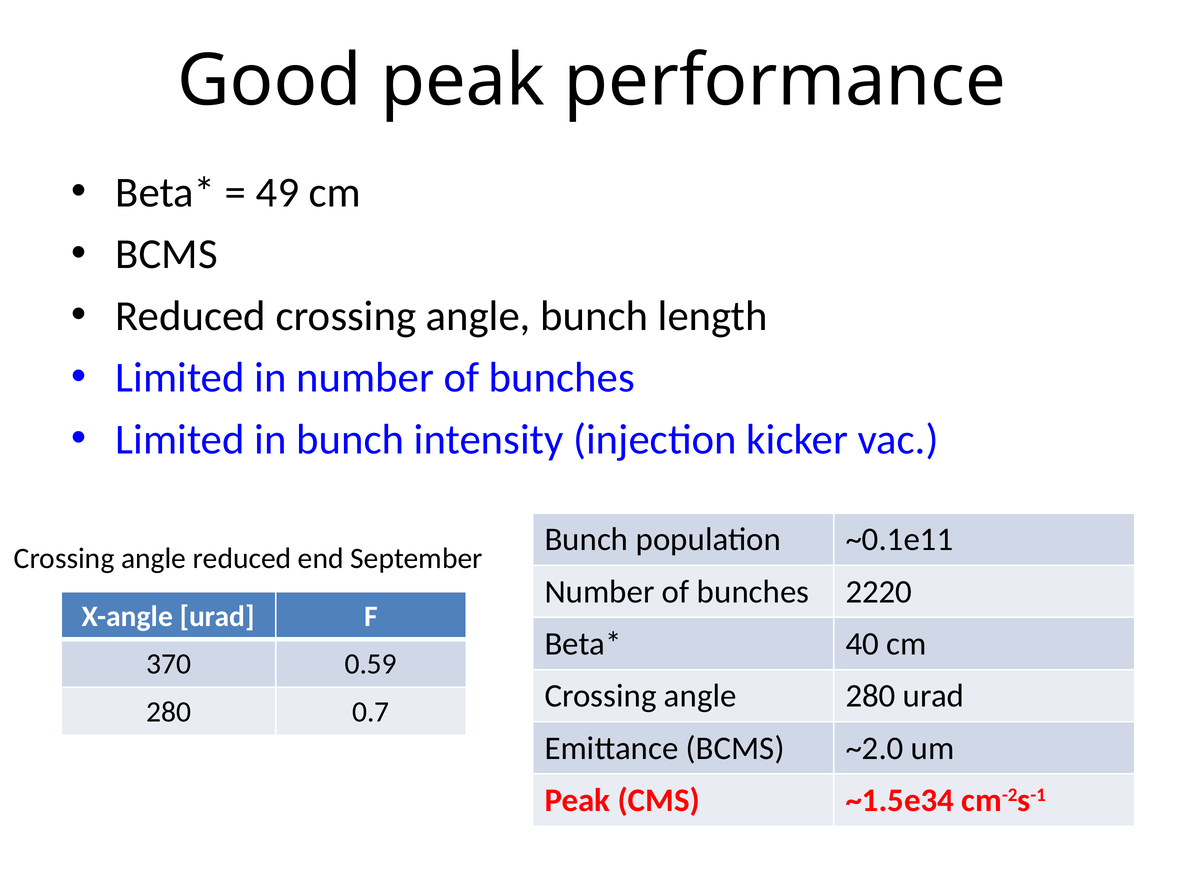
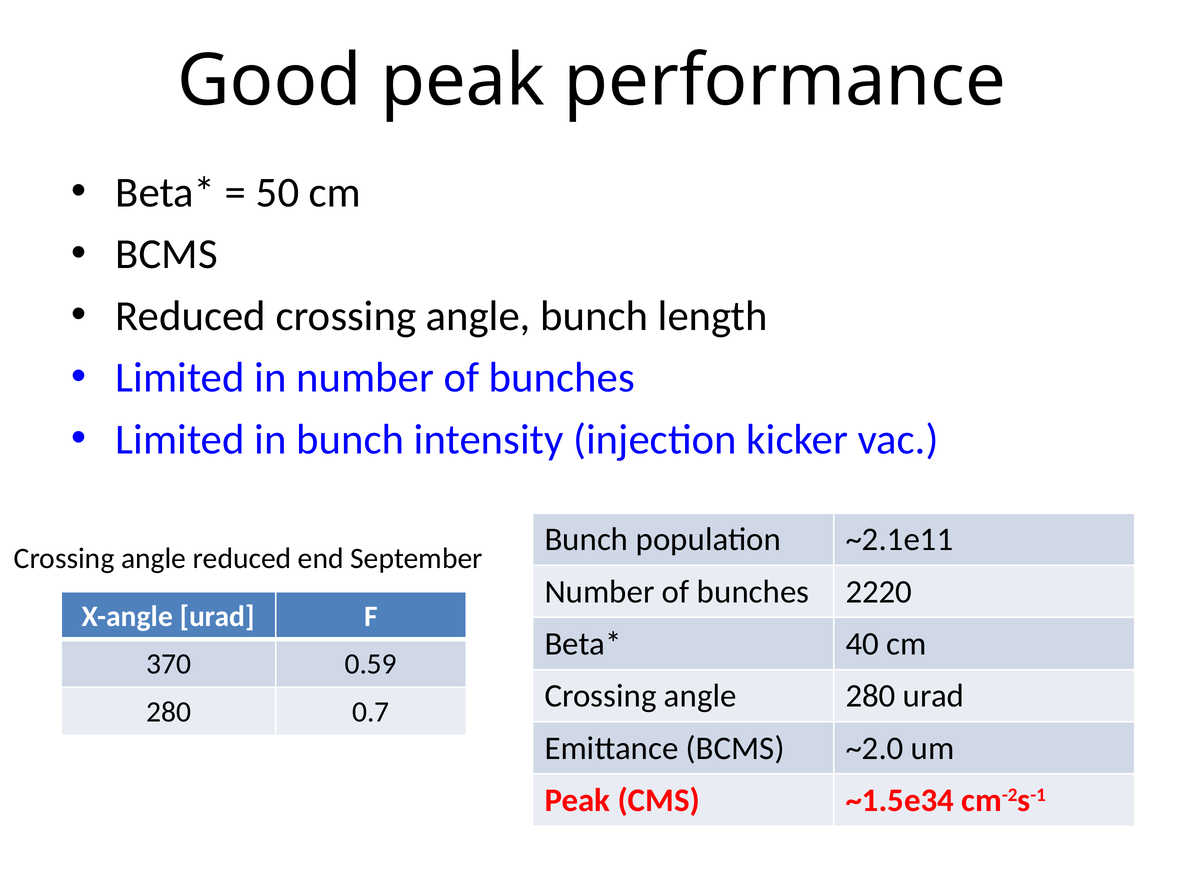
49: 49 -> 50 (278, 192)
~0.1e11: ~0.1e11 -> ~2.1e11 (899, 540)
